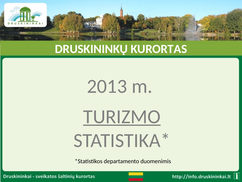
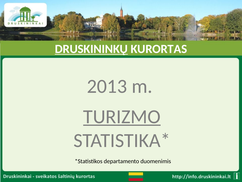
DRUSKININKŲ underline: none -> present (91, 49)
